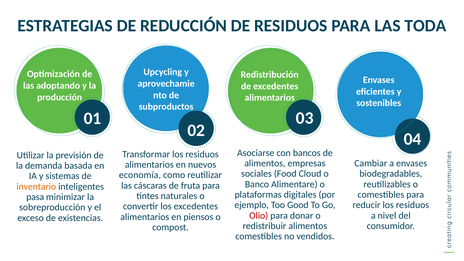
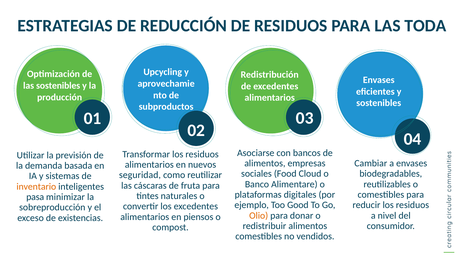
las adoptando: adoptando -> sostenibles (58, 86)
economía: economía -> seguridad (140, 175)
Olio colour: red -> orange (259, 216)
